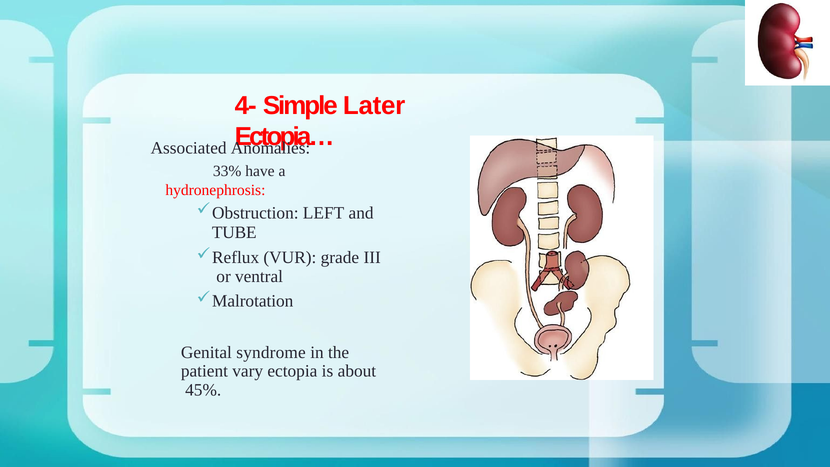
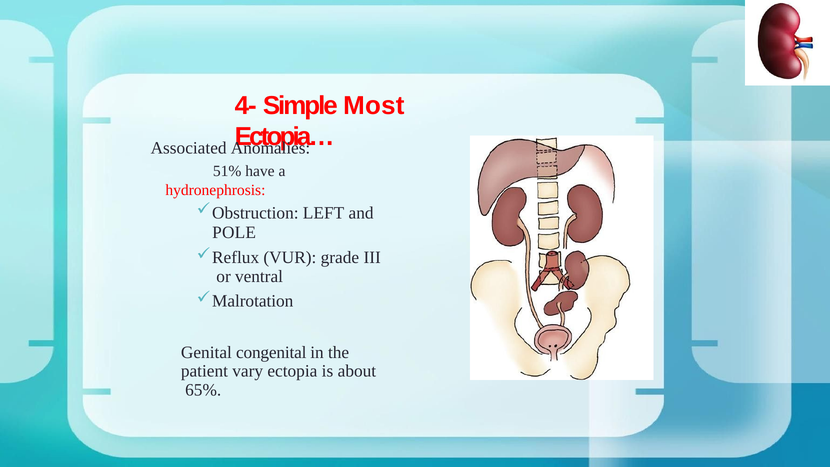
Later: Later -> Most (374, 106)
33%: 33% -> 51% (227, 171)
TUBE: TUBE -> POLE (234, 233)
syndrome: syndrome -> congenital (271, 352)
45%: 45% -> 65% (203, 390)
